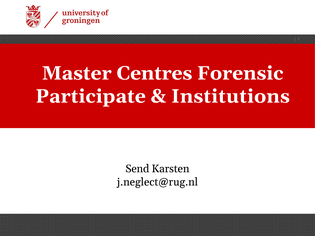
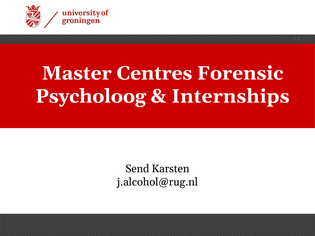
Participate: Participate -> Psycholoog (91, 96)
Institutions: Institutions -> Internships (230, 96)
j.neglect@rug.nl: j.neglect@rug.nl -> j.alcohol@rug.nl (157, 182)
